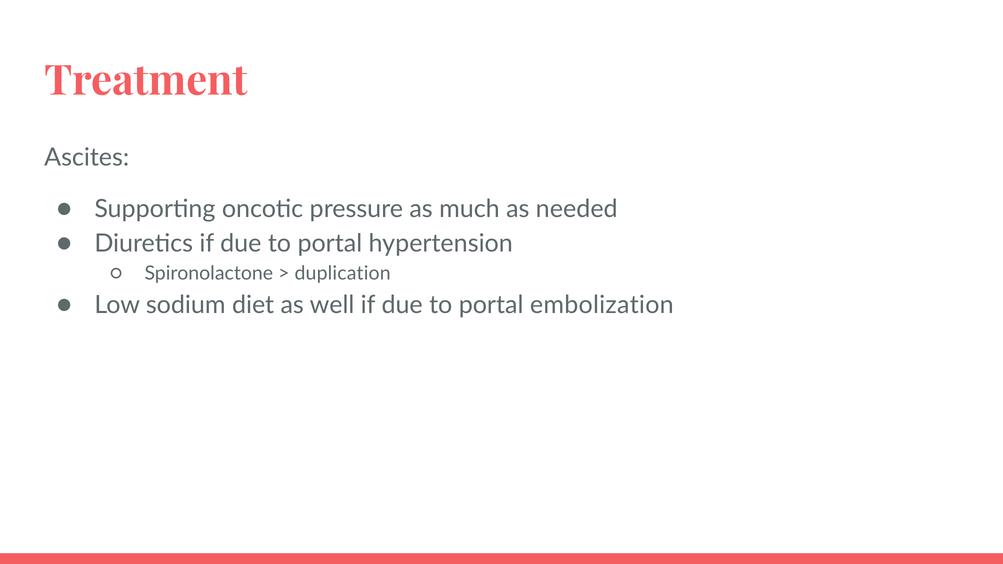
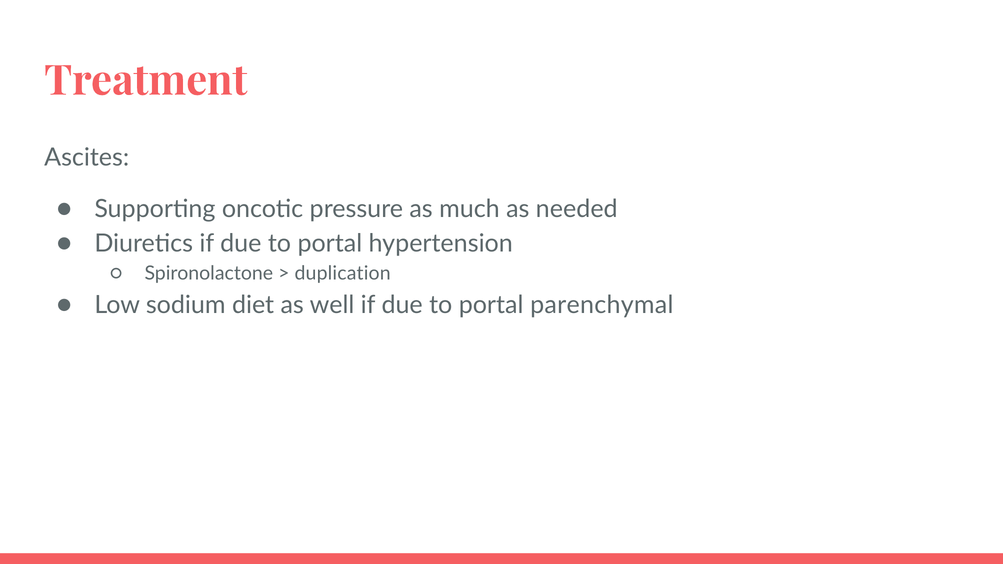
embolization: embolization -> parenchymal (602, 305)
